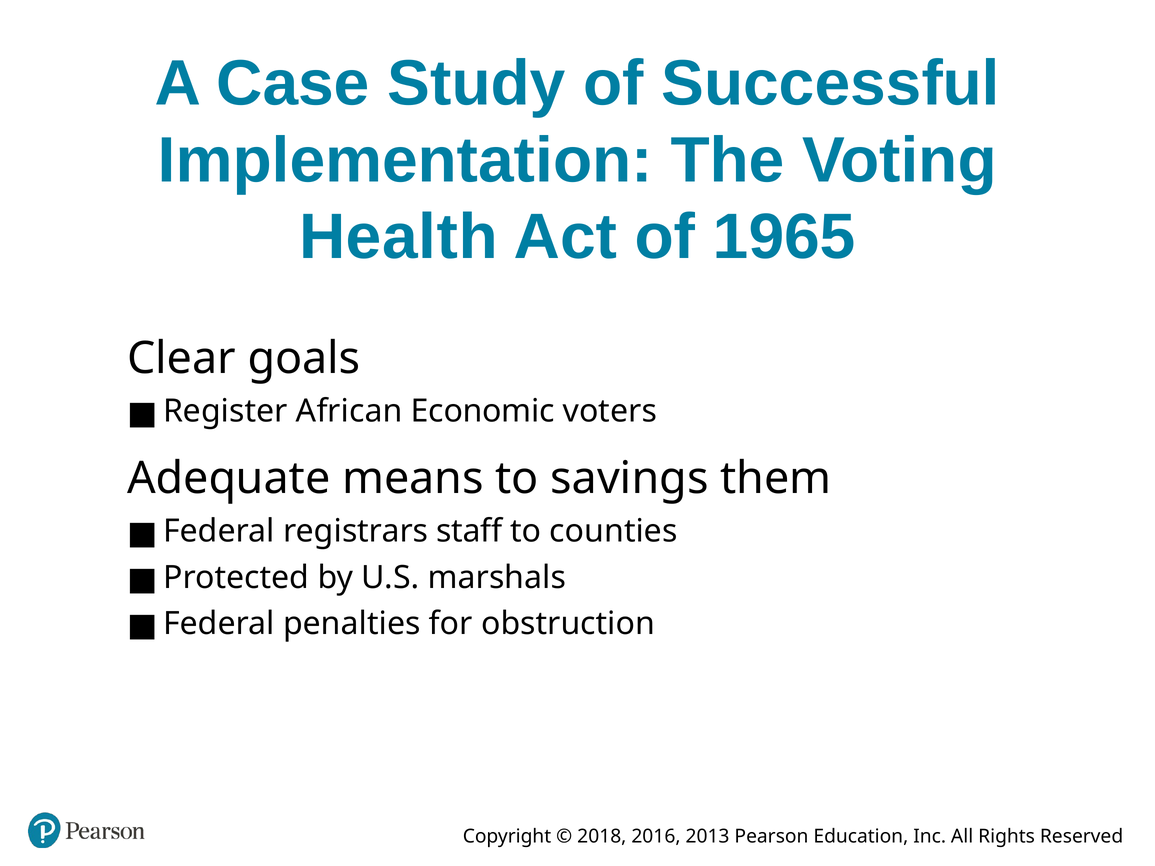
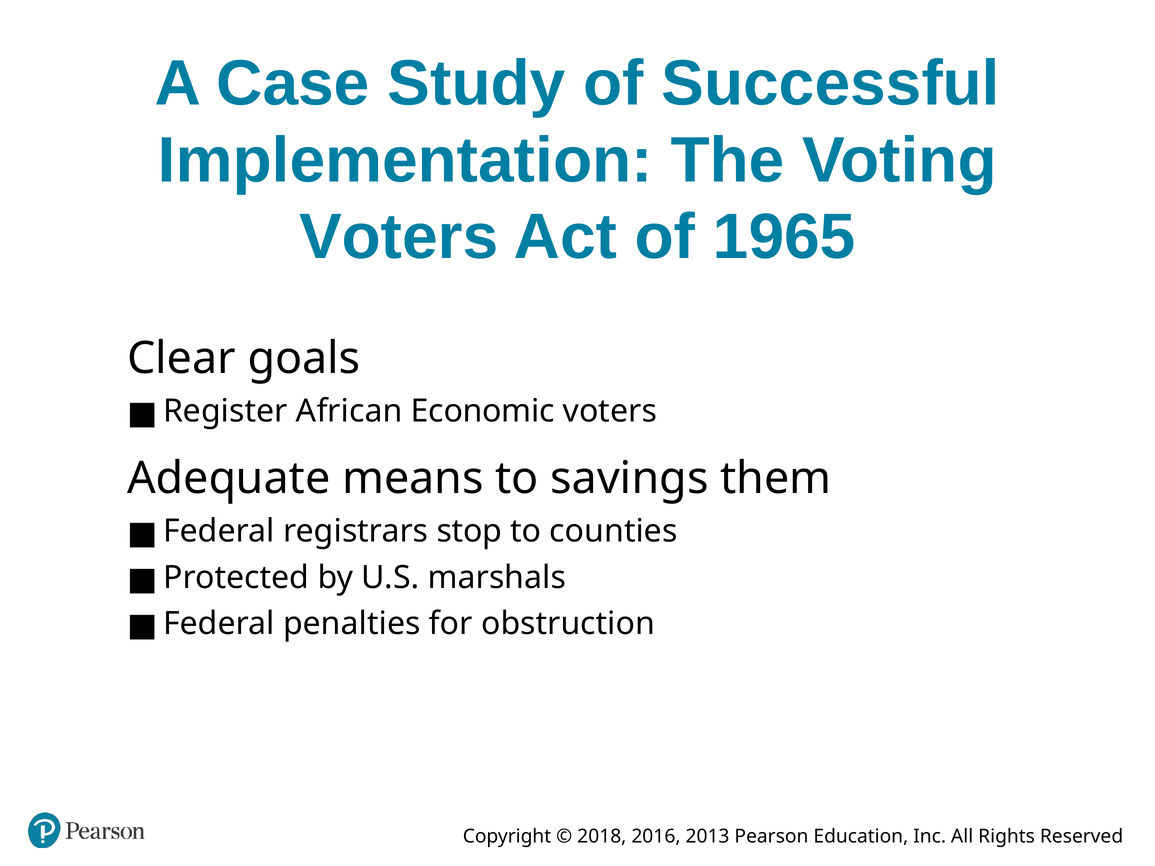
Health: Health -> Voters (399, 237)
staff: staff -> stop (469, 531)
